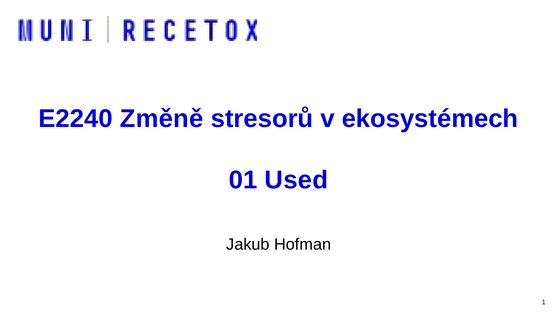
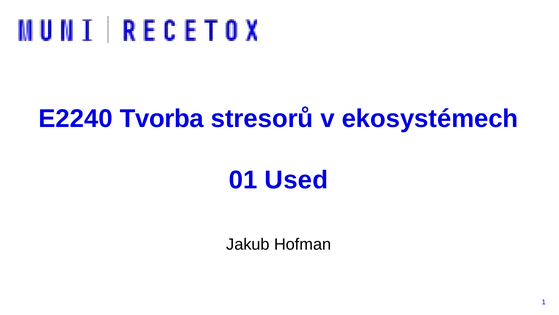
Změně: Změně -> Tvorba (162, 118)
